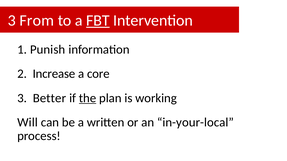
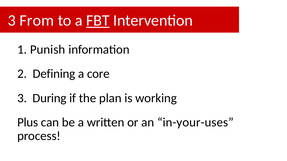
Increase: Increase -> Defining (54, 74)
Better: Better -> During (50, 98)
the underline: present -> none (88, 98)
Will: Will -> Plus (28, 123)
in-your-local: in-your-local -> in-your-uses (195, 123)
